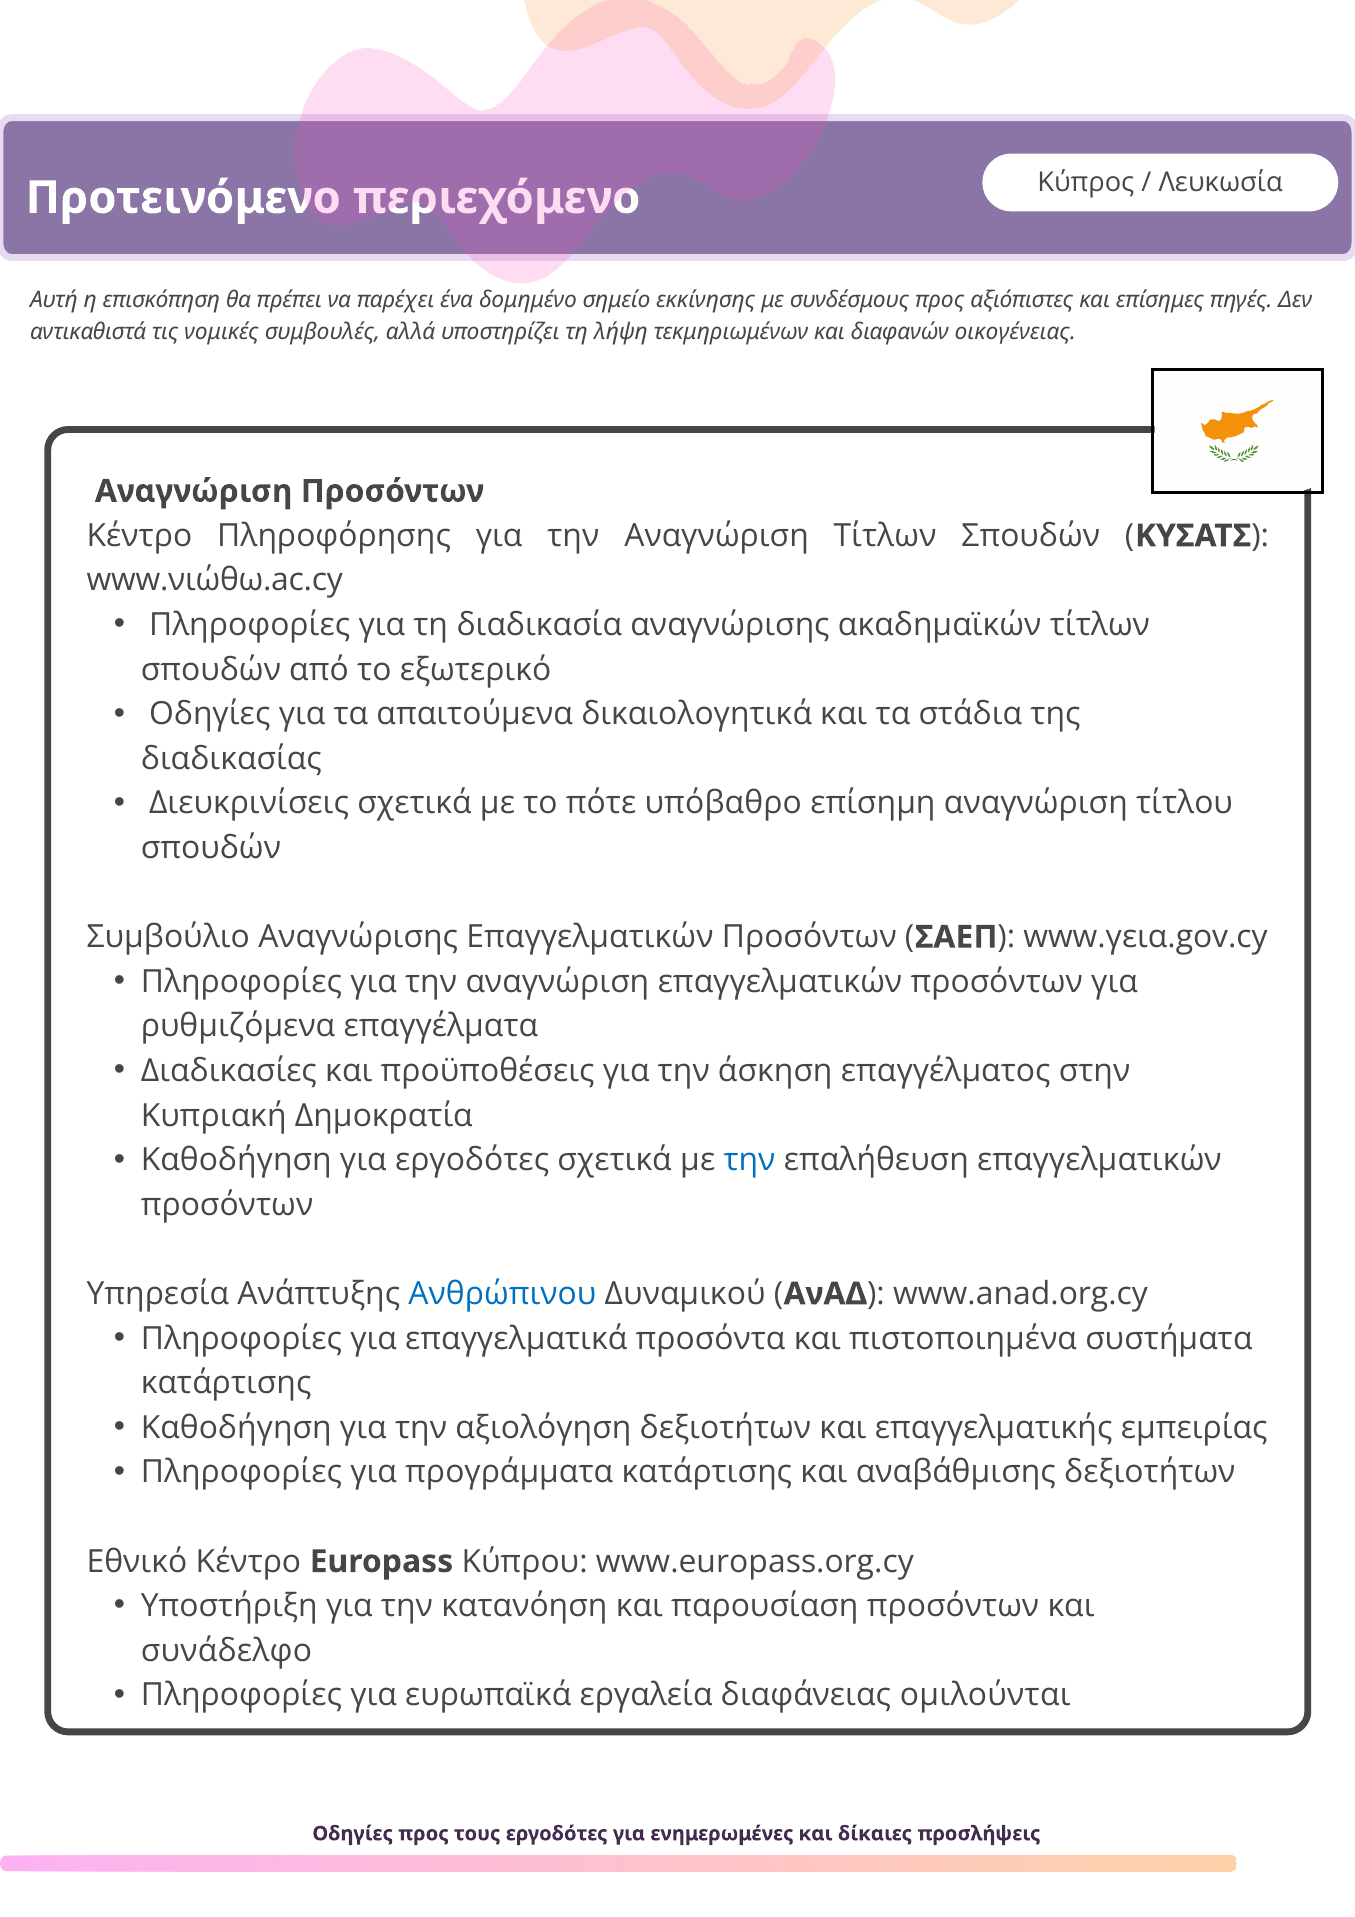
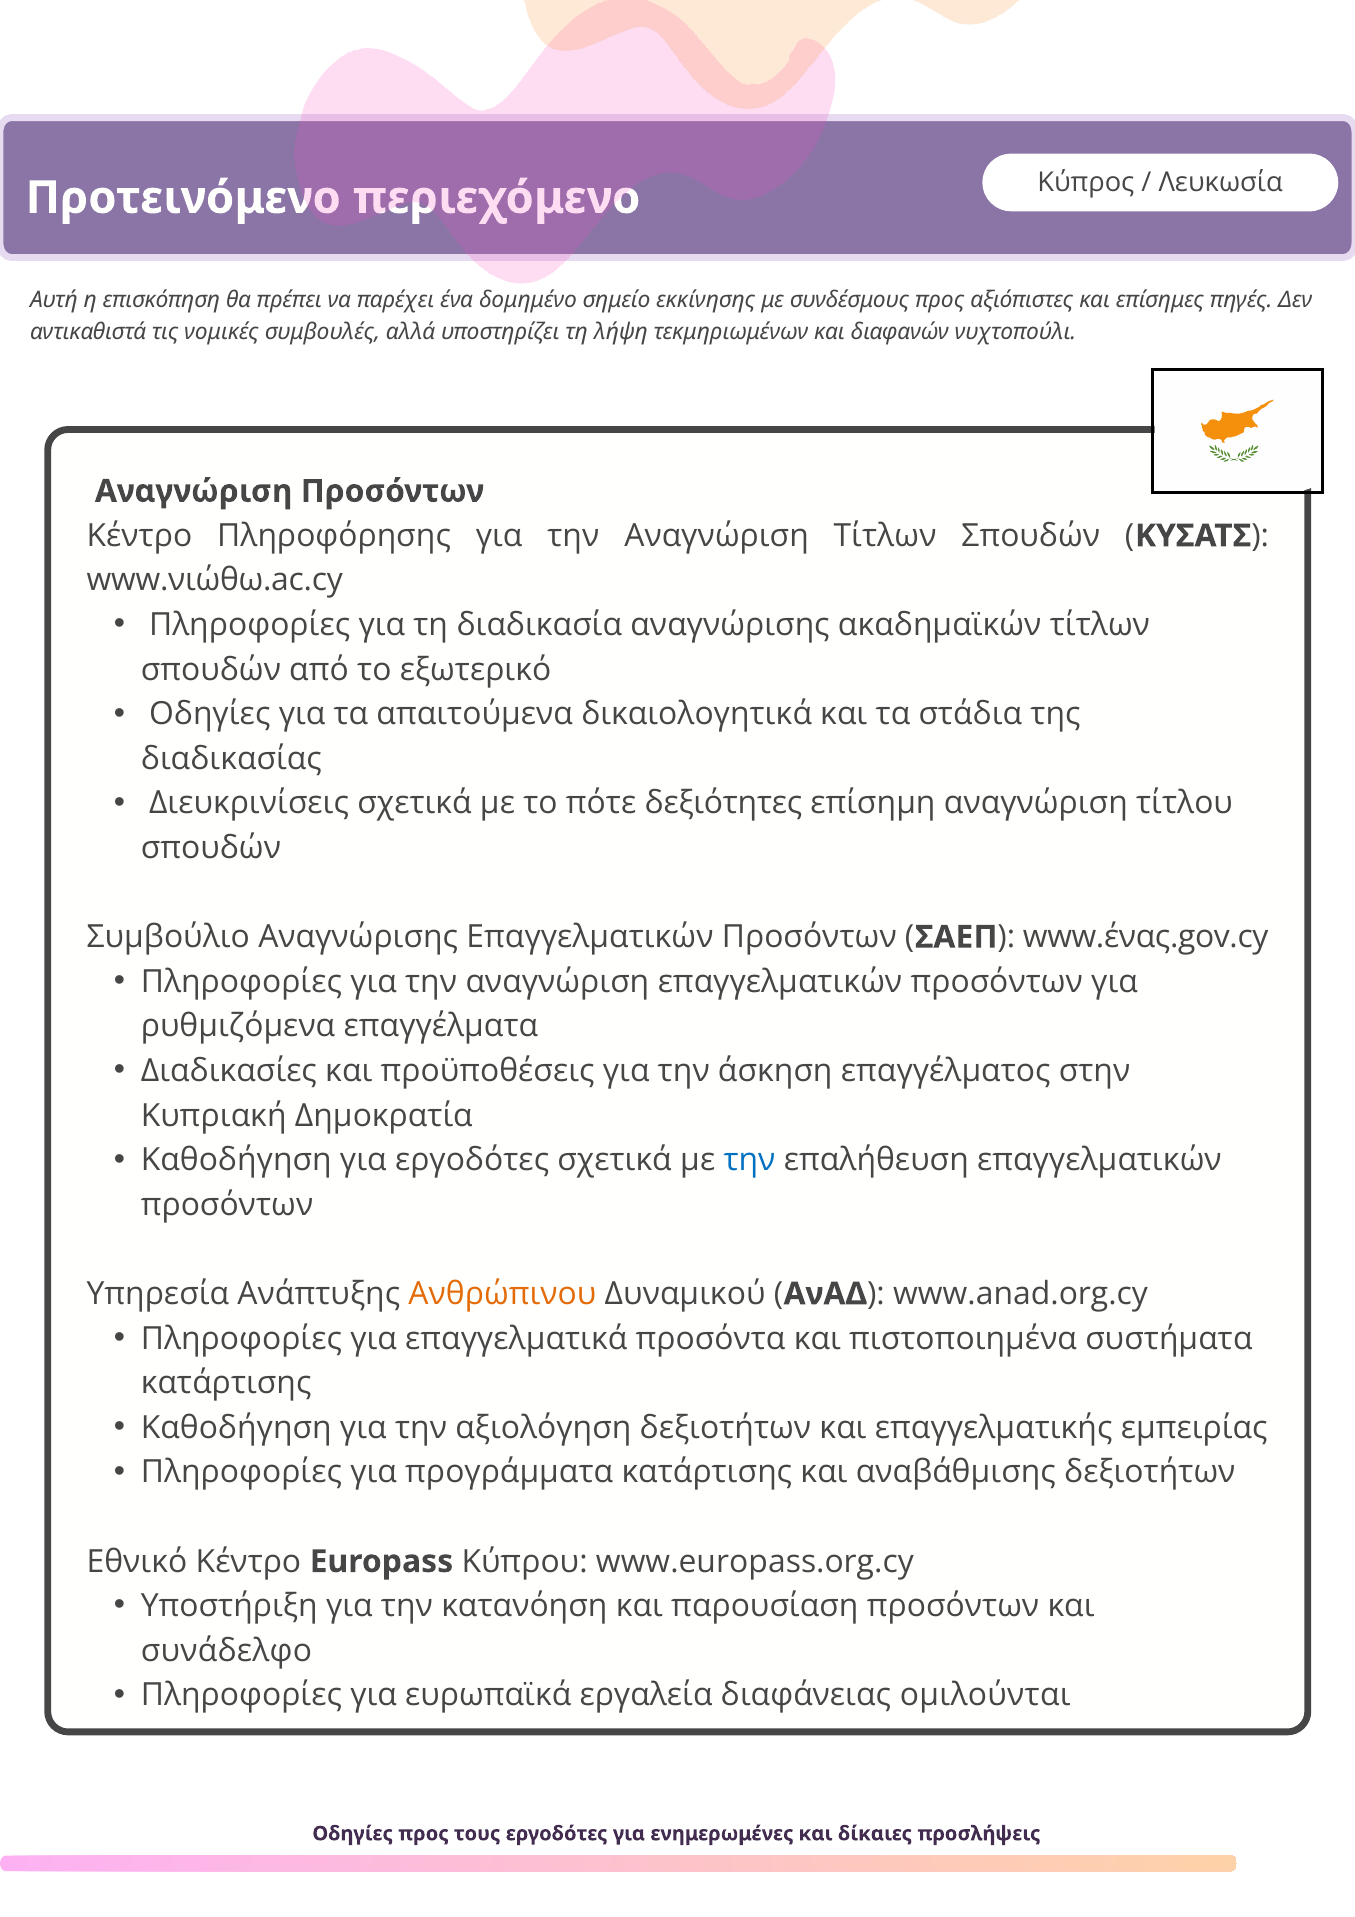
οικογένειας: οικογένειας -> νυχτοπούλι (1015, 332)
υπόβαθρο: υπόβαθρο -> δεξιότητες (723, 804)
www.γεια.gov.cy: www.γεια.gov.cy -> www.ένας.gov.cy (1146, 937)
Ανθρώπινου colour: blue -> orange (502, 1294)
